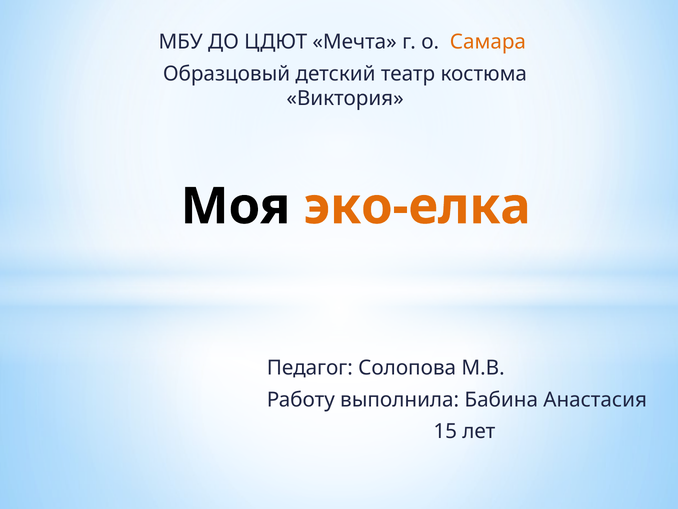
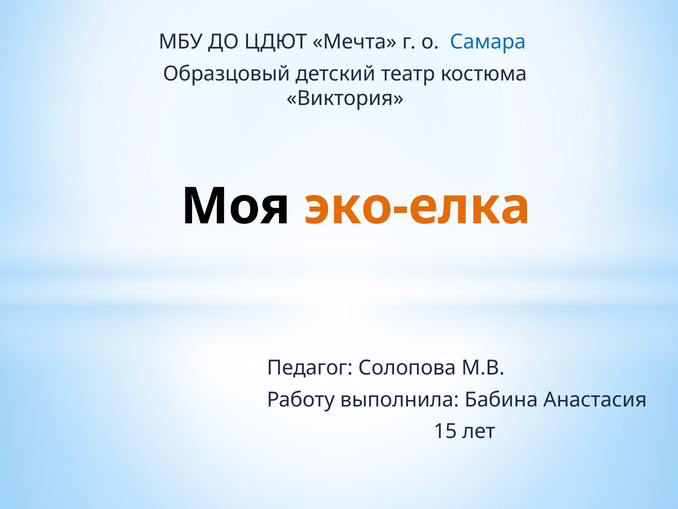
Самара colour: orange -> blue (488, 42)
